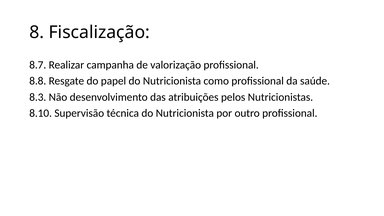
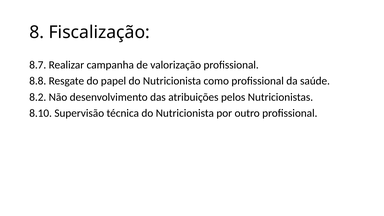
8.3: 8.3 -> 8.2 (38, 97)
